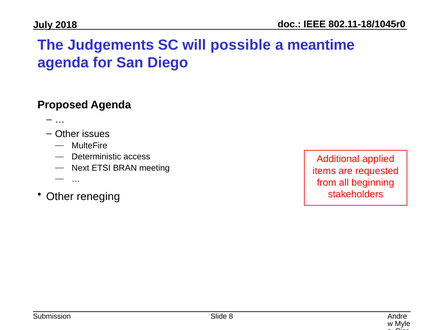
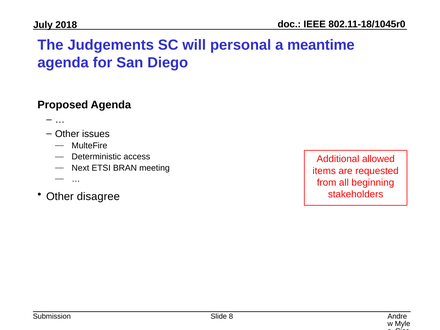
possible: possible -> personal (241, 45)
applied: applied -> allowed (378, 159)
reneging: reneging -> disagree (98, 196)
